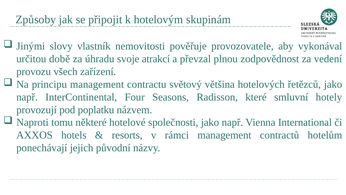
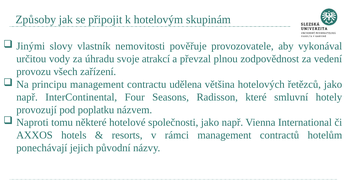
době: době -> vody (60, 59)
světový: světový -> udělena (186, 84)
